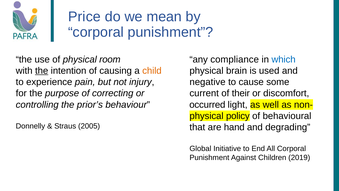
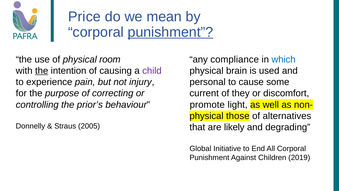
punishment underline: none -> present (170, 32)
child colour: orange -> purple (152, 71)
negative: negative -> personal (208, 82)
their: their -> they (241, 93)
occurred: occurred -> promote (207, 104)
policy: policy -> those (238, 116)
behavioural: behavioural -> alternatives (287, 116)
hand: hand -> likely (234, 127)
